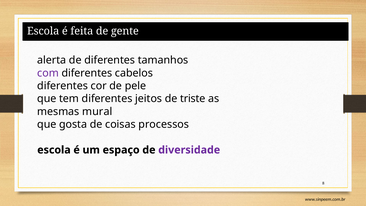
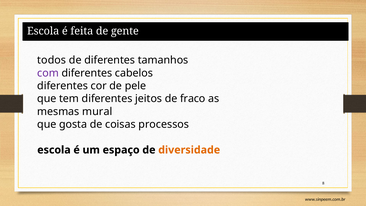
alerta: alerta -> todos (52, 60)
triste: triste -> fraco (193, 99)
diversidade colour: purple -> orange (189, 150)
